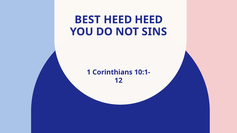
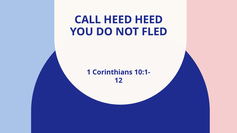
BEST: BEST -> CALL (88, 20)
SINS: SINS -> FLED (154, 32)
